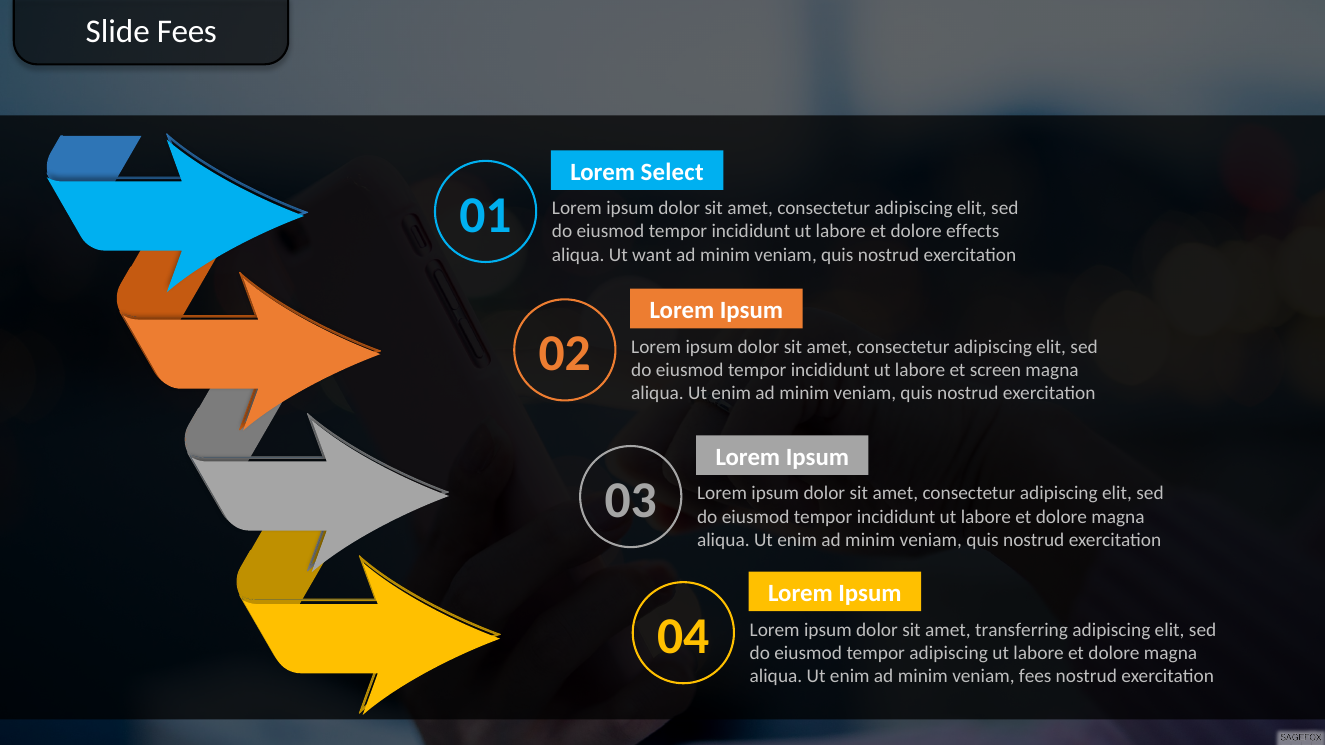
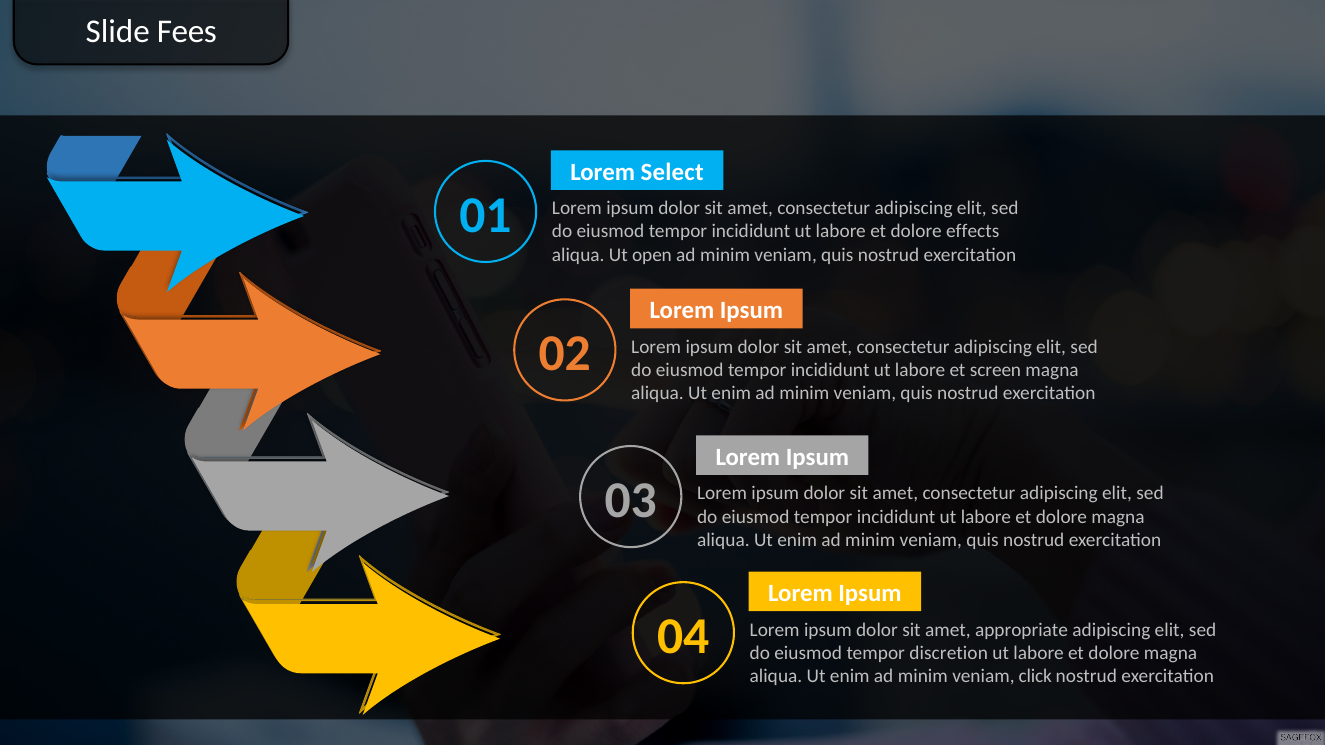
want: want -> open (652, 255)
transferring: transferring -> appropriate (1022, 630)
tempor adipiscing: adipiscing -> discretion (949, 653)
veniam fees: fees -> click (1035, 676)
